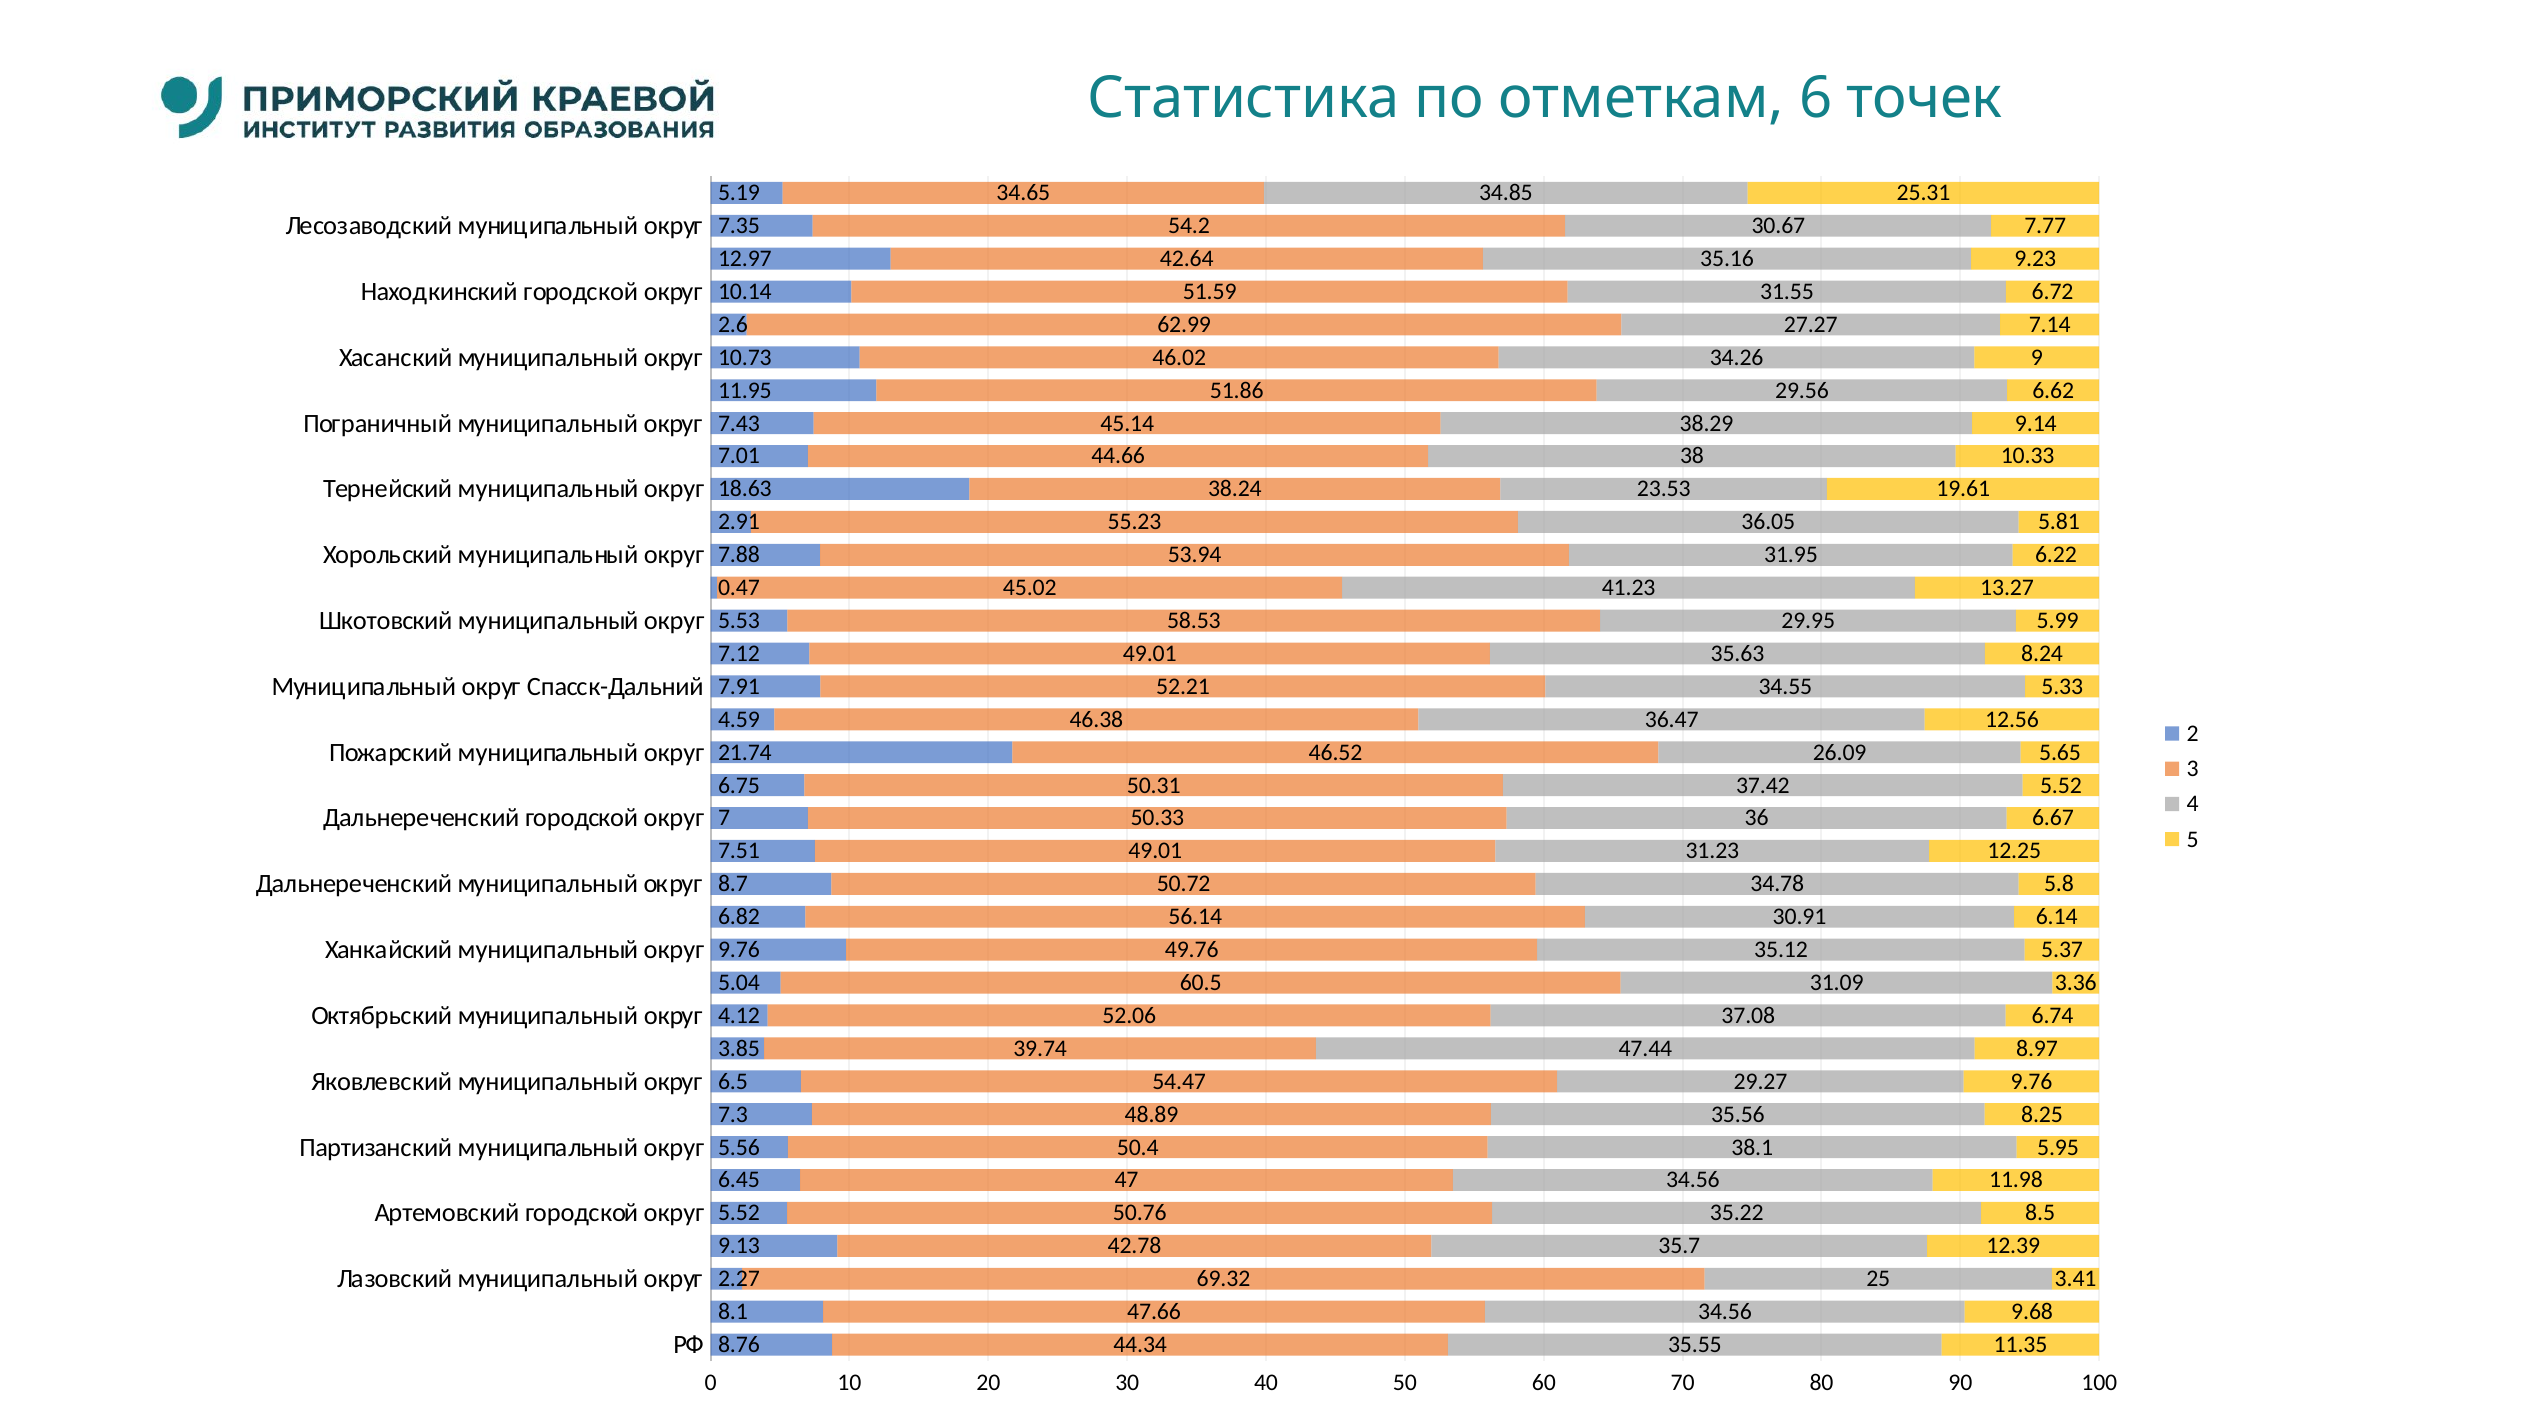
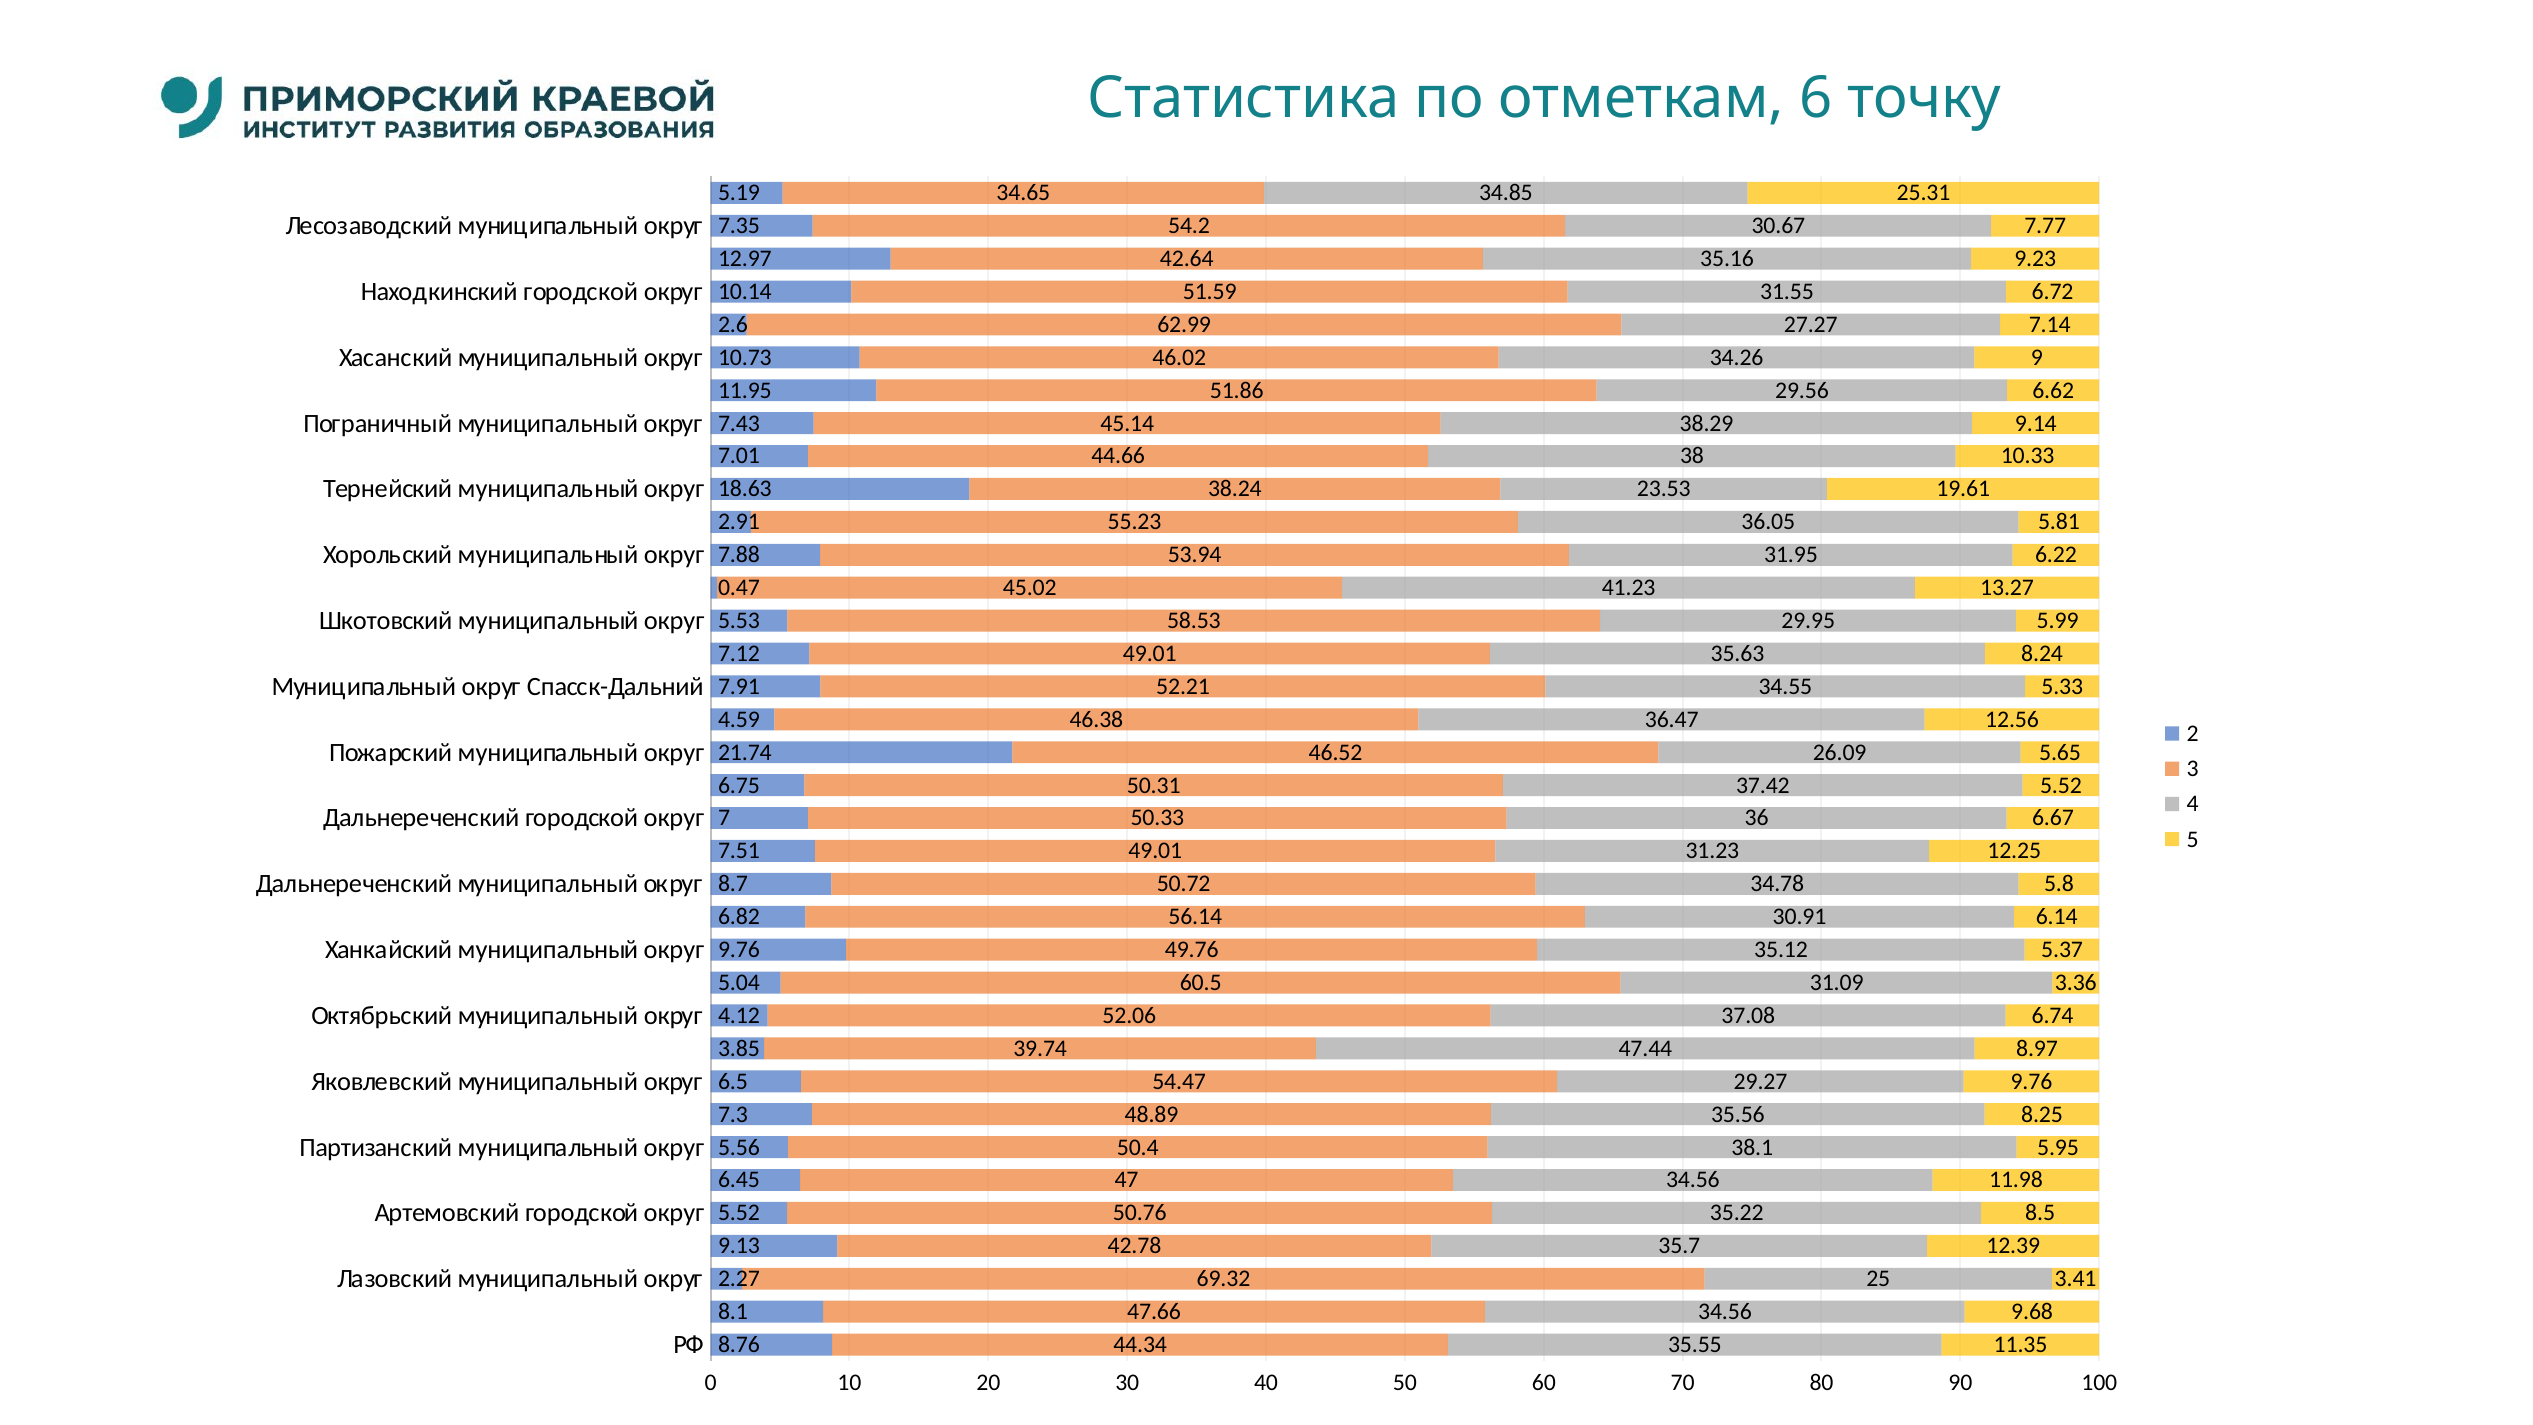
точек: точек -> точку (1924, 99)
